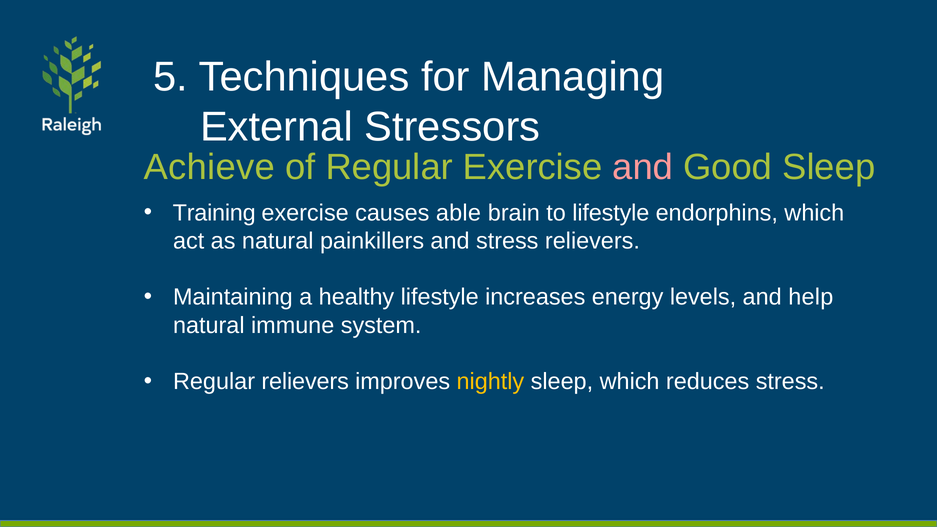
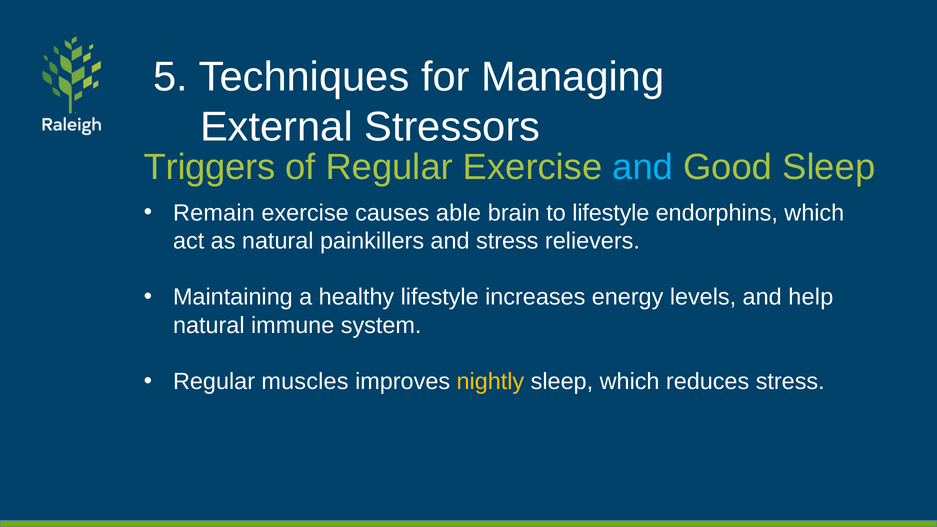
Achieve: Achieve -> Triggers (210, 167)
and colour: pink -> light blue (643, 167)
Training: Training -> Remain (214, 213)
Regular relievers: relievers -> muscles (305, 382)
